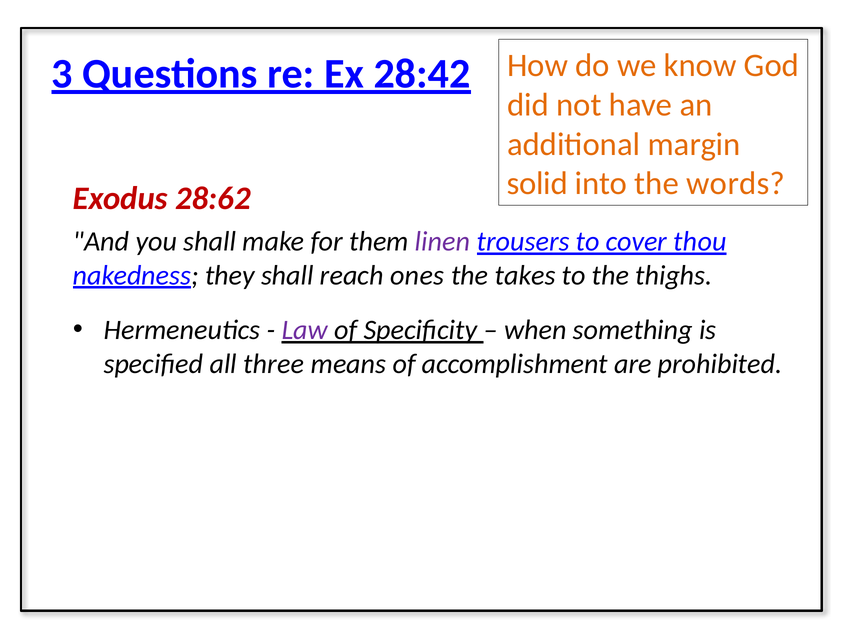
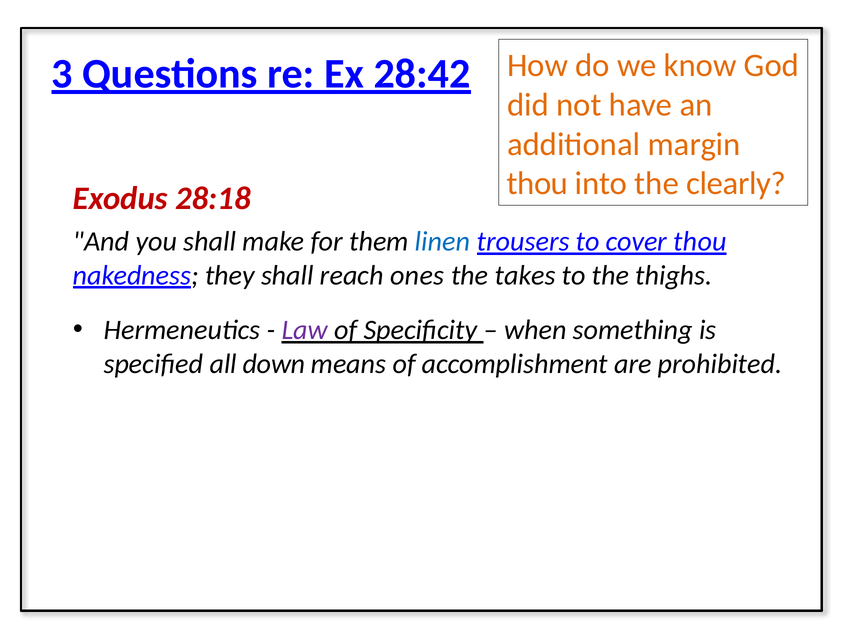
solid: solid -> thou (537, 184)
words: words -> clearly (736, 184)
28:62: 28:62 -> 28:18 (213, 198)
linen colour: purple -> blue (443, 242)
three: three -> down (274, 364)
